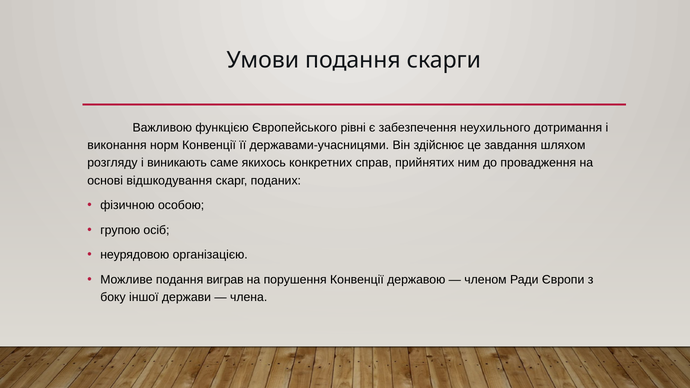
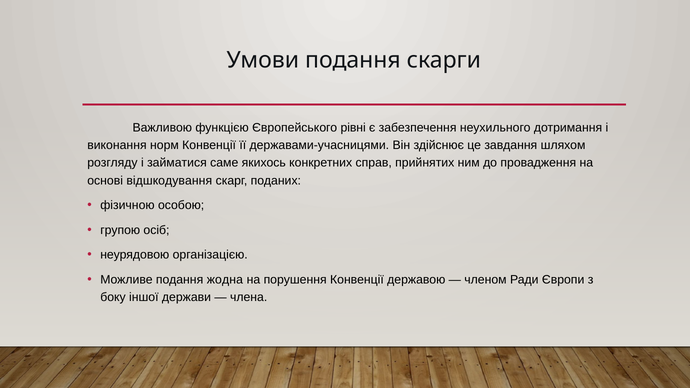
виникають: виникають -> займатися (177, 163)
виграв: виграв -> жодна (225, 280)
